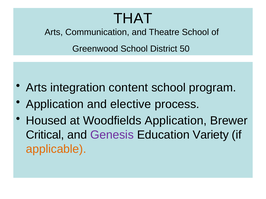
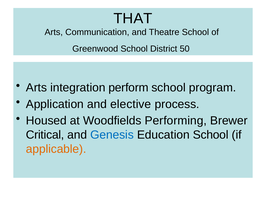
content: content -> perform (128, 88)
Woodfields Application: Application -> Performing (176, 121)
Genesis colour: purple -> blue (112, 135)
Education Variety: Variety -> School (211, 135)
